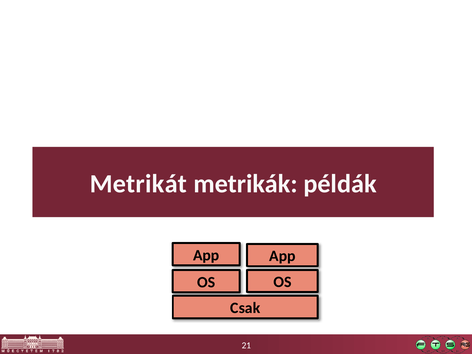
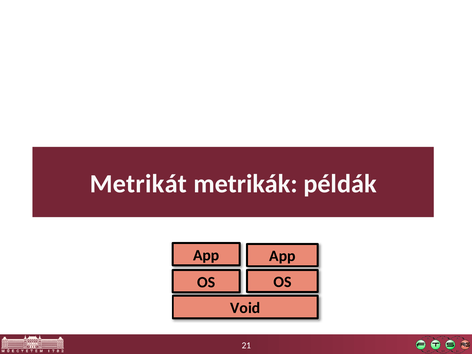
Csak: Csak -> Void (245, 308)
